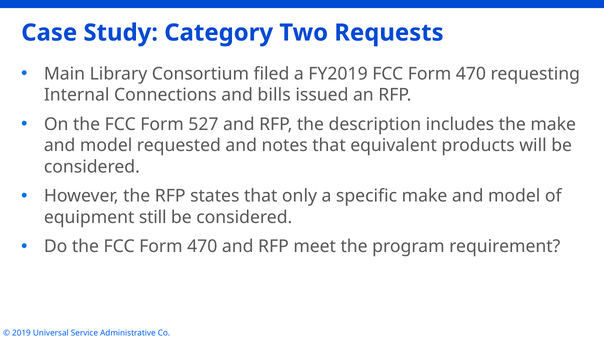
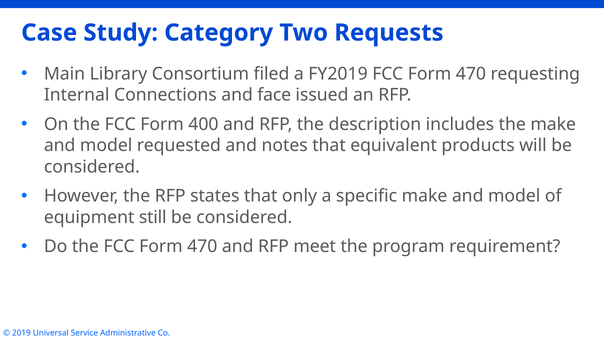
bills: bills -> face (274, 95)
527: 527 -> 400 (203, 124)
